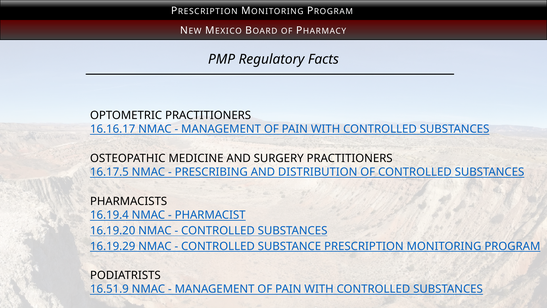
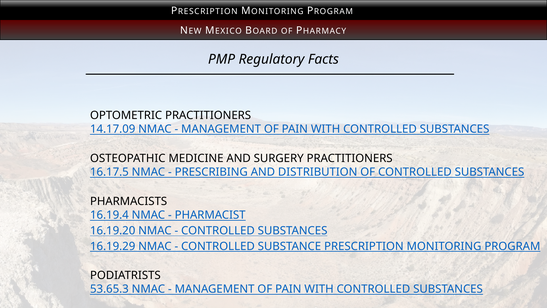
16.16.17: 16.16.17 -> 14.17.09 (113, 129)
16.51.9: 16.51.9 -> 53.65.3 (109, 289)
